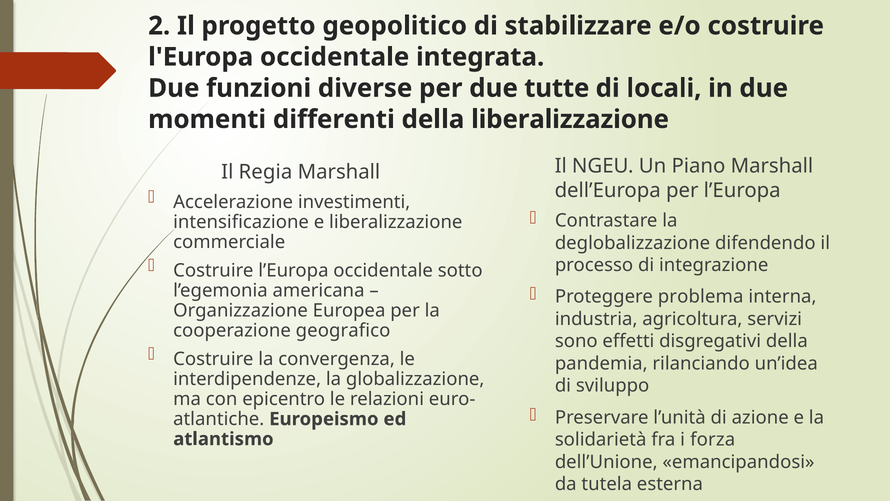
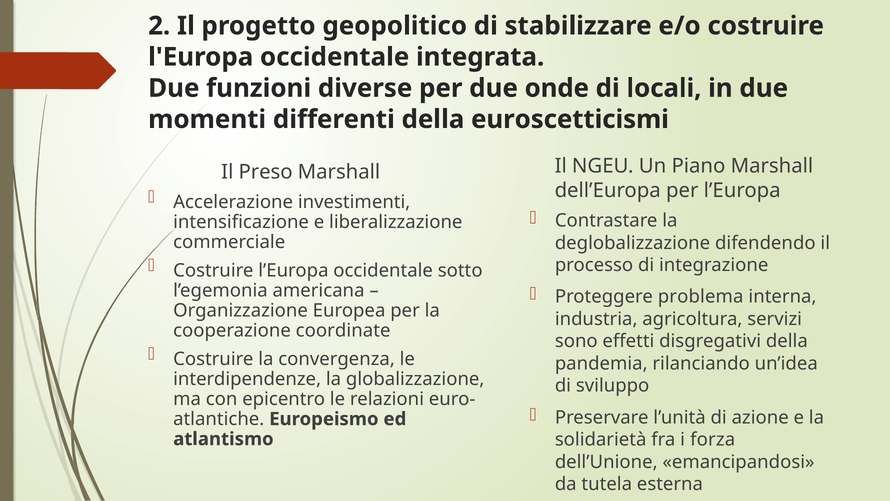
tutte: tutte -> onde (557, 88)
della liberalizzazione: liberalizzazione -> euroscetticismi (570, 119)
Regia: Regia -> Preso (266, 172)
geografico: geografico -> coordinate (343, 330)
